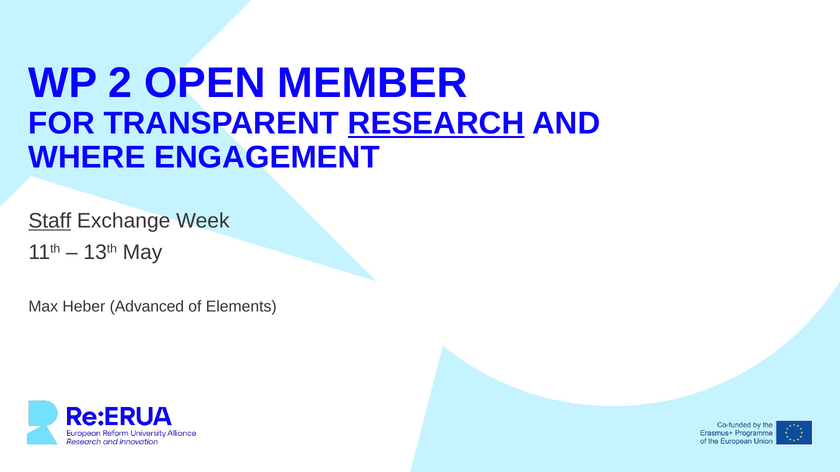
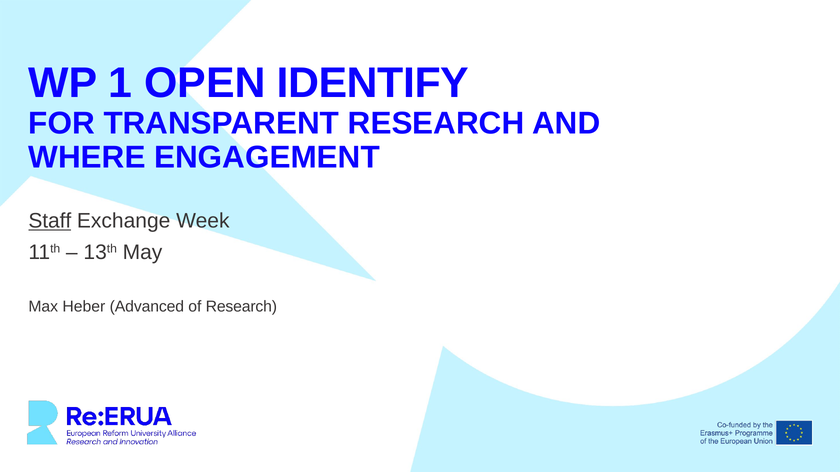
2: 2 -> 1 (120, 83)
MEMBER: MEMBER -> IDENTIFY (373, 83)
RESEARCH underline: present -> none (436, 124)
of Elements: Elements -> Research (241, 307)
